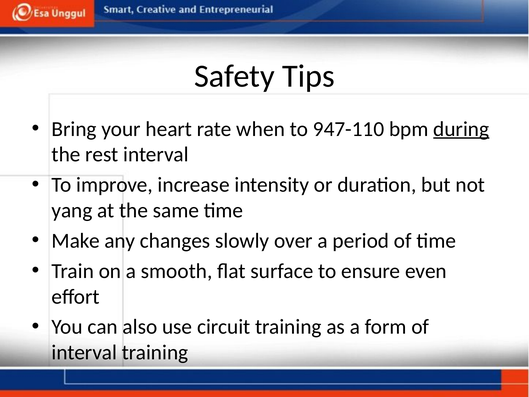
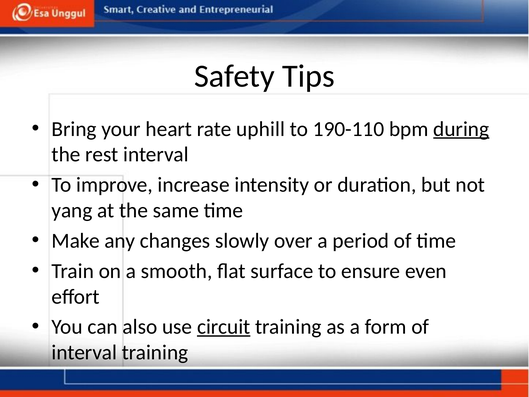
when: when -> uphill (261, 129)
947-110: 947-110 -> 190-110 (349, 129)
circuit underline: none -> present (224, 327)
